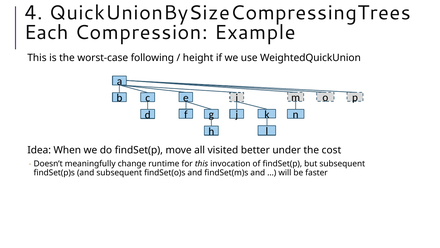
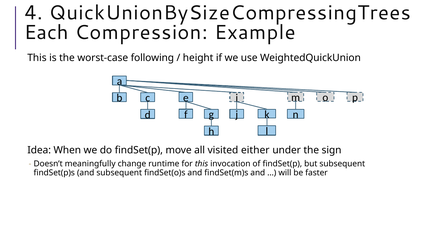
better: better -> either (255, 150)
cost: cost -> sign (332, 150)
